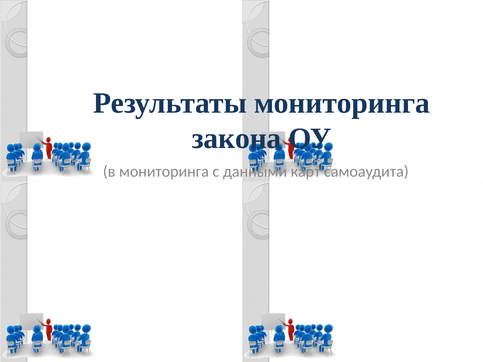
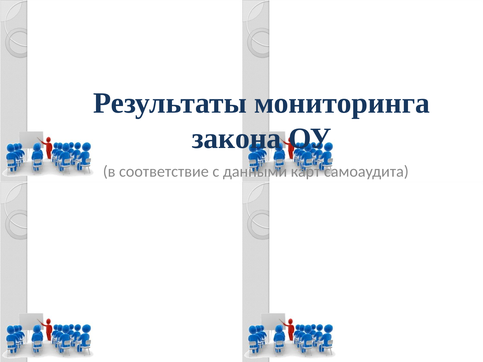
в мониторинга: мониторинга -> соответствие (164, 172)
